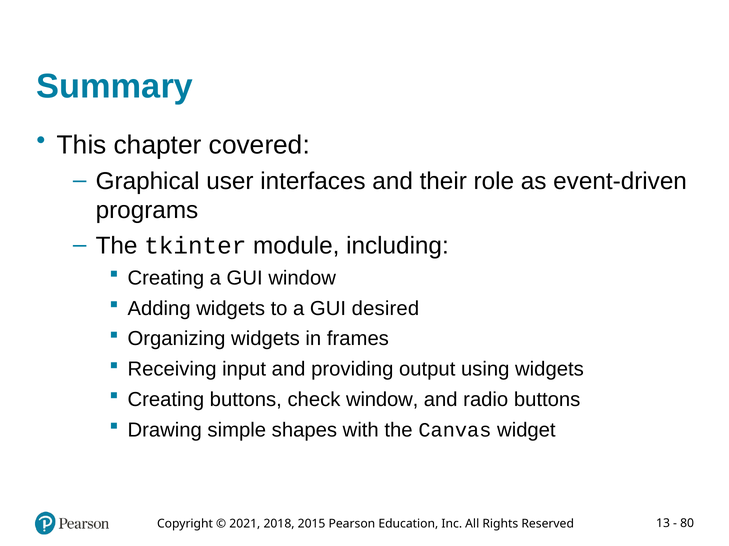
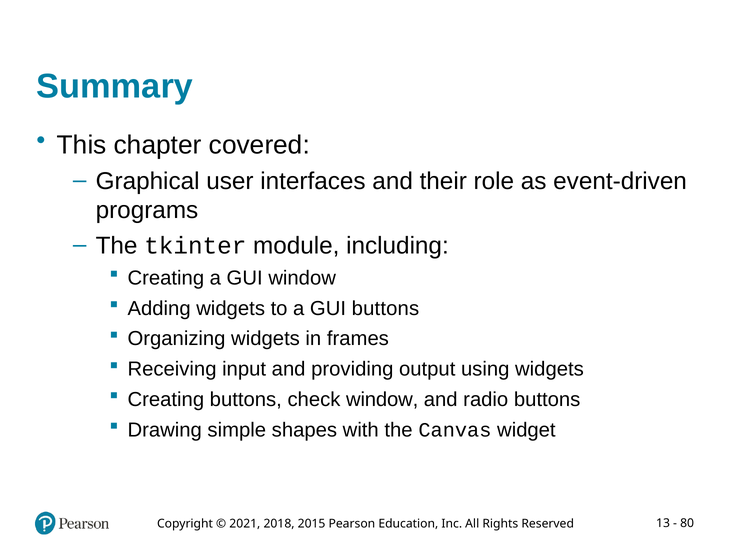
GUI desired: desired -> buttons (385, 309)
